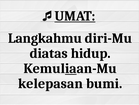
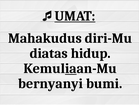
Langkahmu: Langkahmu -> Mahakudus (45, 38)
kelepasan: kelepasan -> bernyanyi (50, 83)
